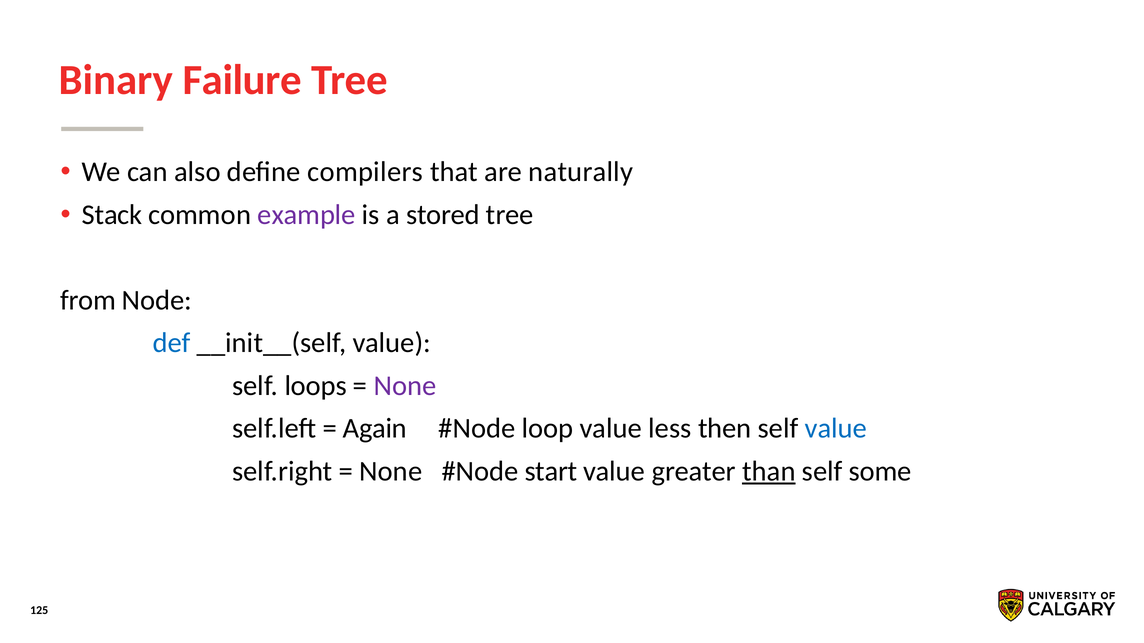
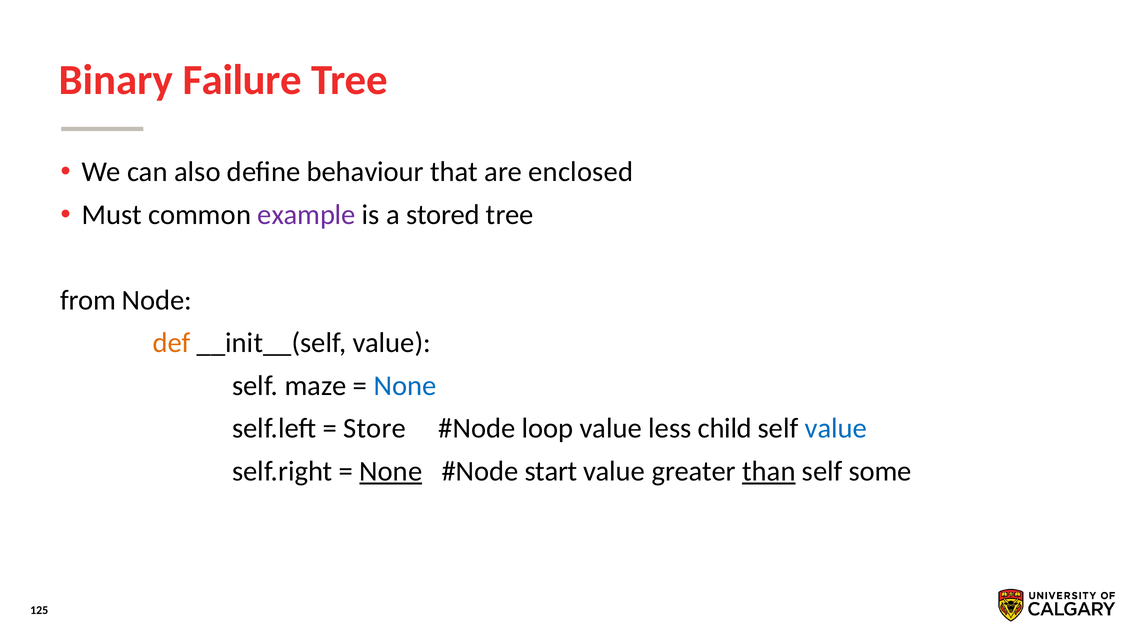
compilers: compilers -> behaviour (365, 172)
naturally: naturally -> enclosed (581, 172)
Stack: Stack -> Must (112, 215)
def colour: blue -> orange (172, 343)
loops: loops -> maze (316, 386)
None colour: purple -> blue (405, 386)
Again: Again -> Store (375, 429)
then: then -> child (725, 429)
None underline: none -> present (391, 472)
